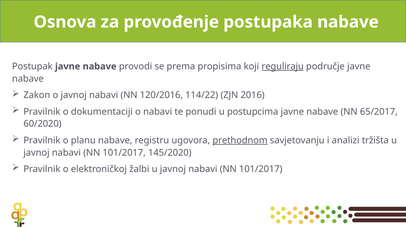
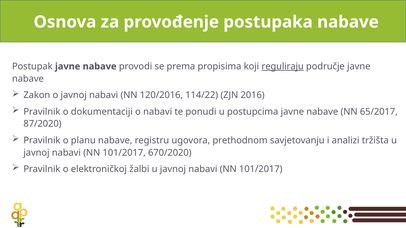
60/2020: 60/2020 -> 87/2020 (42, 124)
prethodnom underline: present -> none (240, 141)
145/2020: 145/2020 -> 670/2020 (170, 153)
